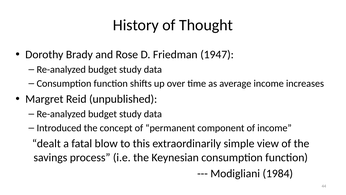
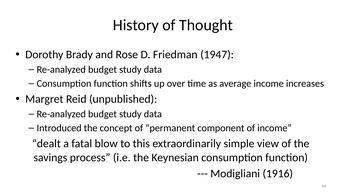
1984: 1984 -> 1916 (278, 173)
